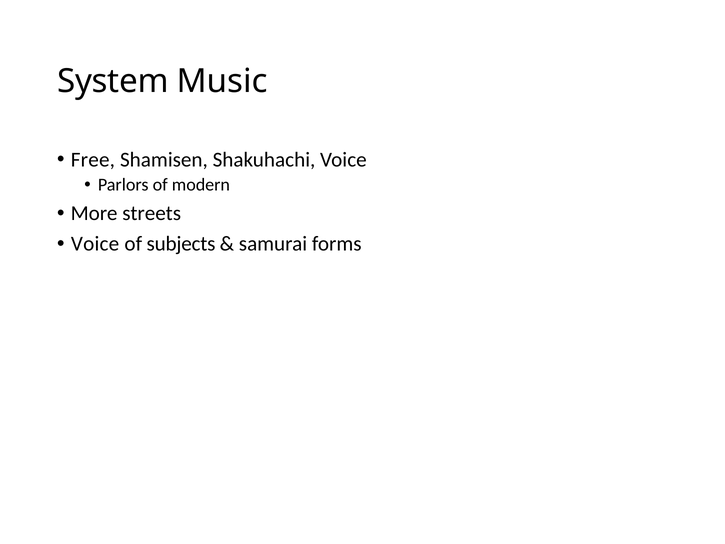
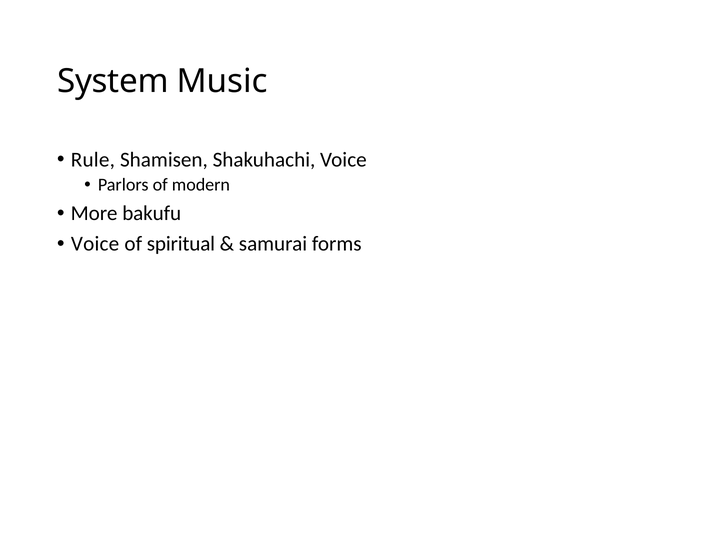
Free: Free -> Rule (93, 160)
streets: streets -> bakufu (152, 213)
subjects: subjects -> spiritual (181, 244)
